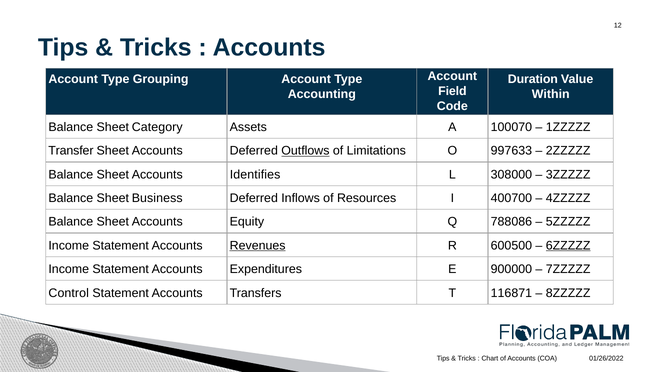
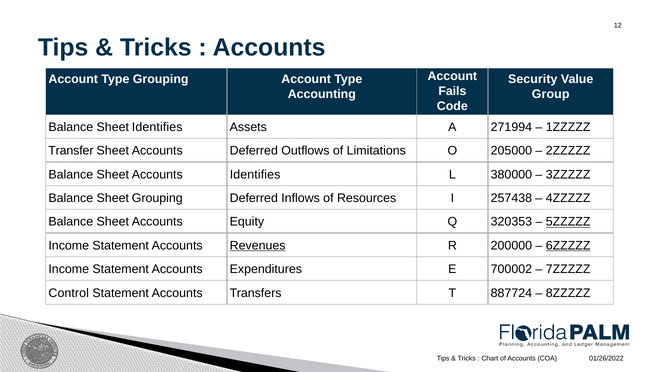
Duration: Duration -> Security (533, 79)
Field: Field -> Fails (452, 91)
Within: Within -> Group (551, 94)
Sheet Category: Category -> Identifies (157, 127)
100070: 100070 -> 271994 (511, 127)
Outflows underline: present -> none (305, 151)
997633: 997633 -> 205000 (511, 151)
308000: 308000 -> 380000 (511, 174)
Sheet Business: Business -> Grouping (157, 198)
400700: 400700 -> 257438 (511, 198)
788086: 788086 -> 320353 (511, 222)
5ZZZZZ underline: none -> present (568, 222)
600500: 600500 -> 200000 (511, 245)
900000: 900000 -> 700002 (511, 269)
116871: 116871 -> 887724 (511, 293)
